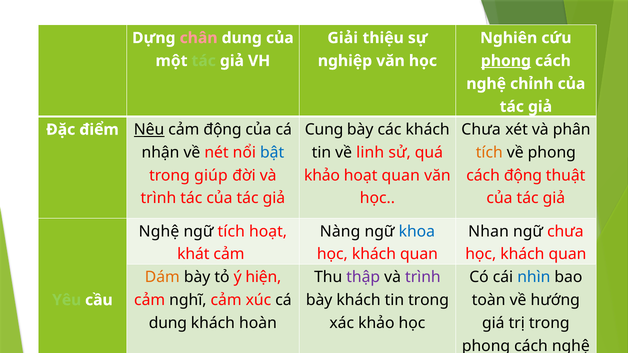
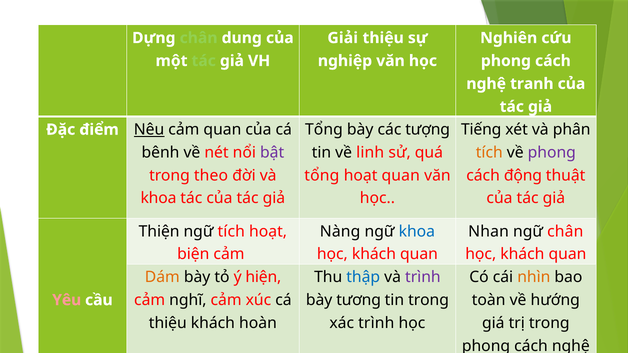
chân colour: pink -> light green (199, 38)
phong underline: present -> none (506, 61)
chỉnh: chỉnh -> tranh (532, 84)
Cung: Cung -> Tổng (324, 130)
các khách: khách -> tượng (428, 130)
Chưa: Chưa -> Tiếng (481, 130)
cảm động: động -> quan (222, 130)
nhận: nhận -> bênh (161, 153)
bật colour: blue -> purple (272, 153)
phong colour: black -> purple (552, 153)
giúp: giúp -> theo (211, 176)
khảo: khảo -> tổng (322, 176)
trình: trình -> khoa (158, 198)
Nghệ: Nghệ -> Thiện (159, 231)
ngữ chưa: chưa -> chân (565, 231)
khát: khát -> biện (193, 254)
thập colour: purple -> blue (363, 277)
nhìn colour: blue -> orange (534, 277)
bày khách: khách -> tương (359, 300)
Yêu colour: light green -> pink (67, 300)
dung: dung -> thiệu (168, 323)
xác khảo: khảo -> trình (376, 323)
